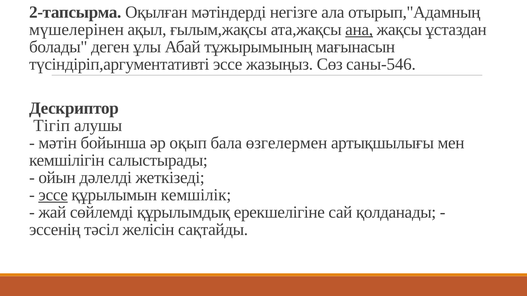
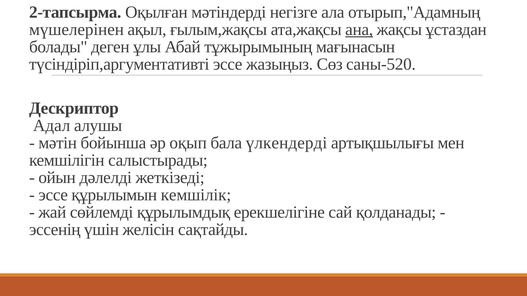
саны-546: саны-546 -> саны-520 (381, 64)
Тігіп: Тігіп -> Адал (52, 126)
өзгелермен: өзгелермен -> үлкендерді (286, 143)
эссе underline: present -> none (53, 195)
тәсіл: тәсіл -> үшін (102, 230)
